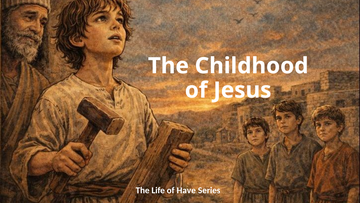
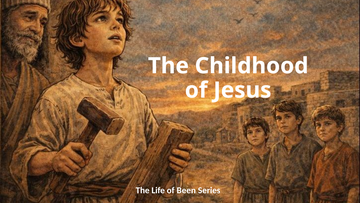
Have: Have -> Been (186, 190)
